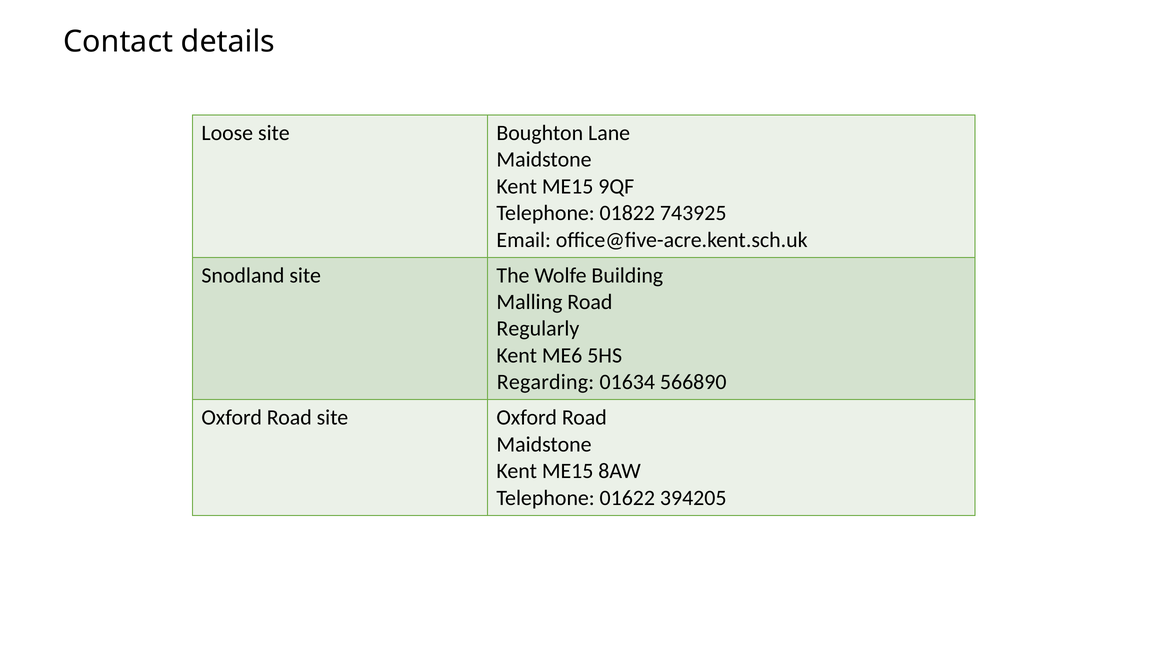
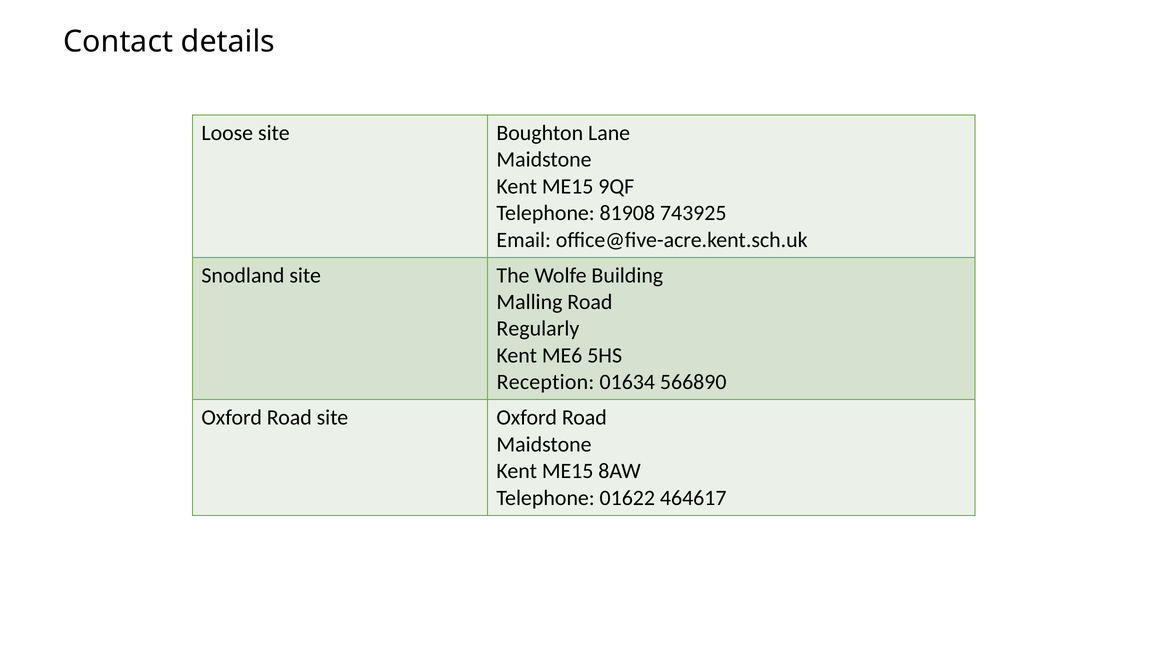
01822: 01822 -> 81908 (627, 213)
Regarding: Regarding -> Reception (545, 382)
394205: 394205 -> 464617 (693, 498)
